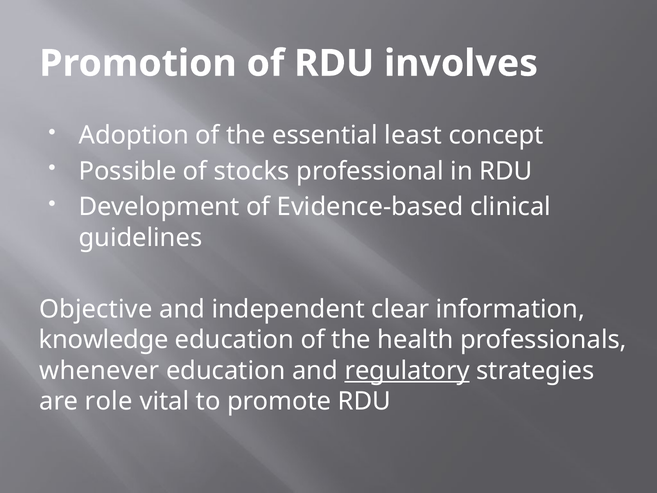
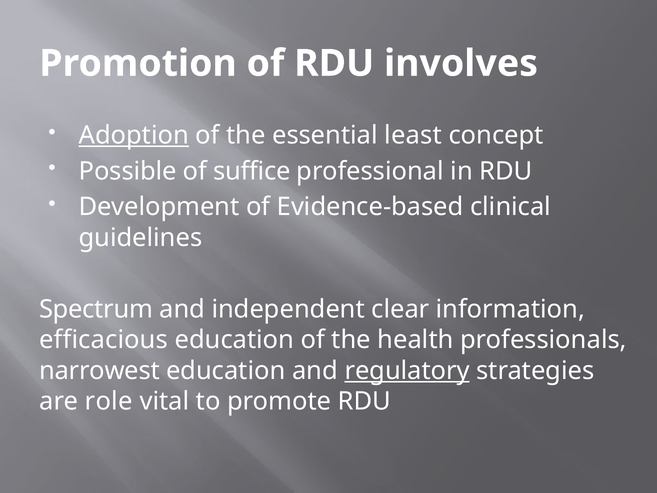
Adoption underline: none -> present (134, 135)
stocks: stocks -> suffice (252, 171)
Objective: Objective -> Spectrum (96, 309)
knowledge: knowledge -> efficacious (104, 340)
whenever: whenever -> narrowest (100, 371)
